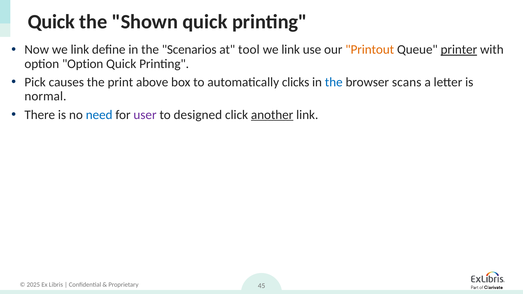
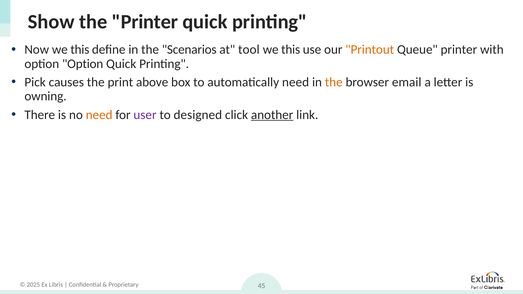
Quick: Quick -> Show (51, 22)
the Shown: Shown -> Printer (145, 22)
Now we link: link -> this (80, 50)
link: link -> this (291, 50)
printer underline: present -> none (459, 50)
automatically clicks: clicks -> need (296, 82)
the colour: blue -> orange (334, 82)
scans: scans -> email (407, 82)
normal: normal -> owning (46, 96)
need colour: blue -> orange (99, 115)
